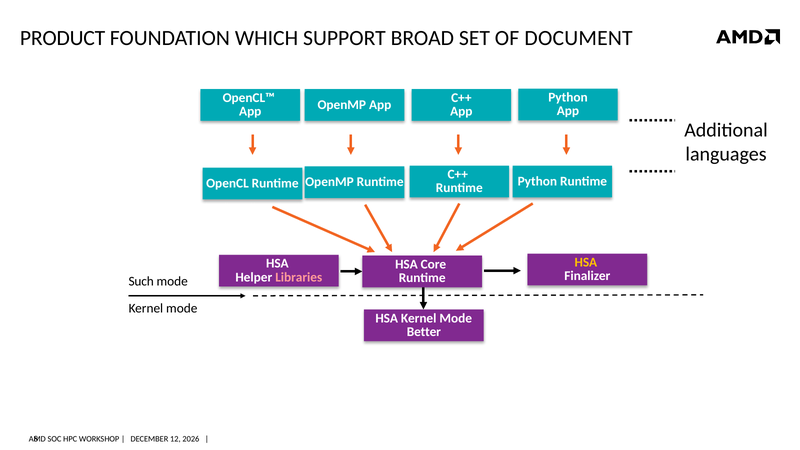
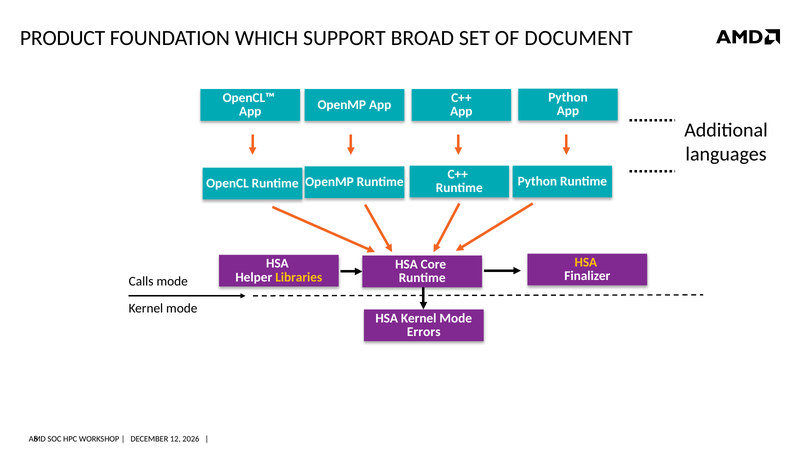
Libraries colour: pink -> yellow (299, 277)
Such: Such -> Calls (141, 281)
Better: Better -> Errors (424, 332)
